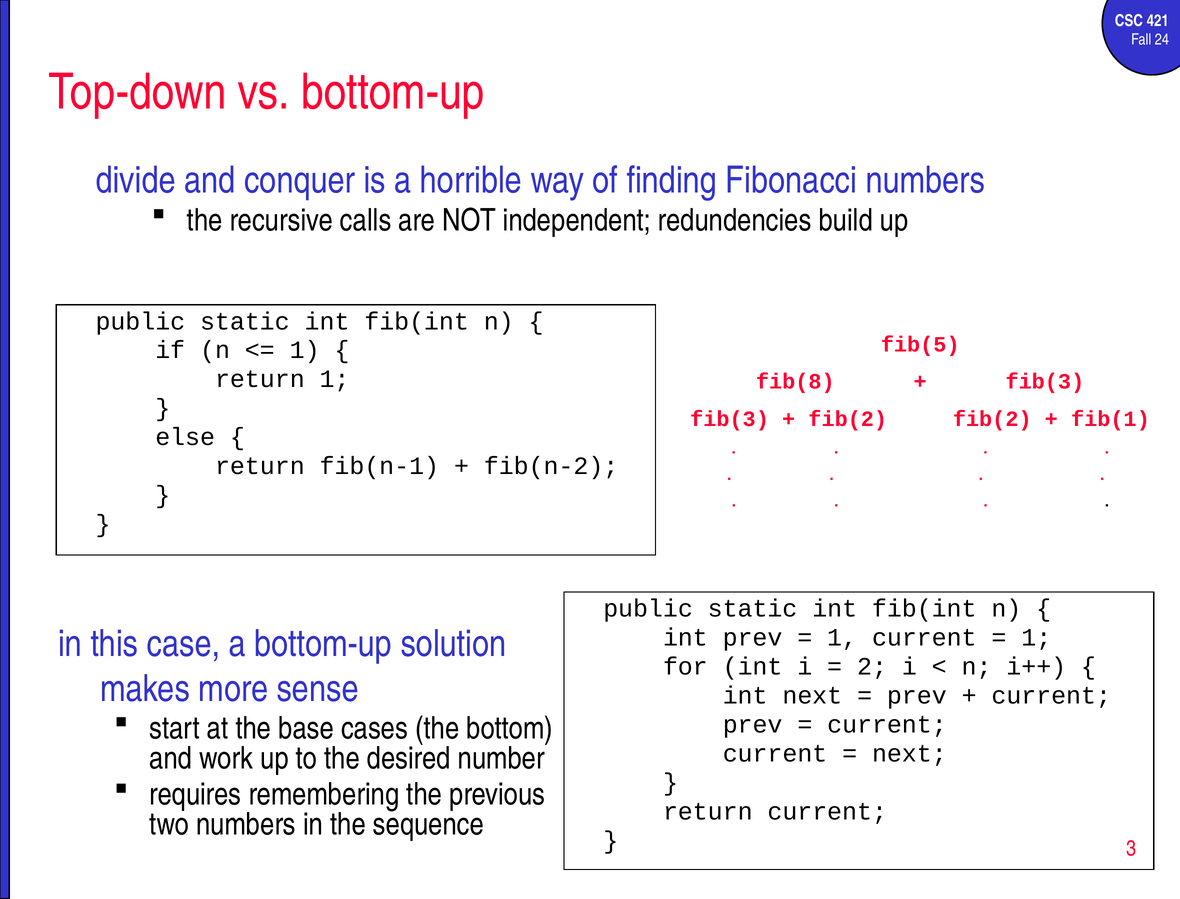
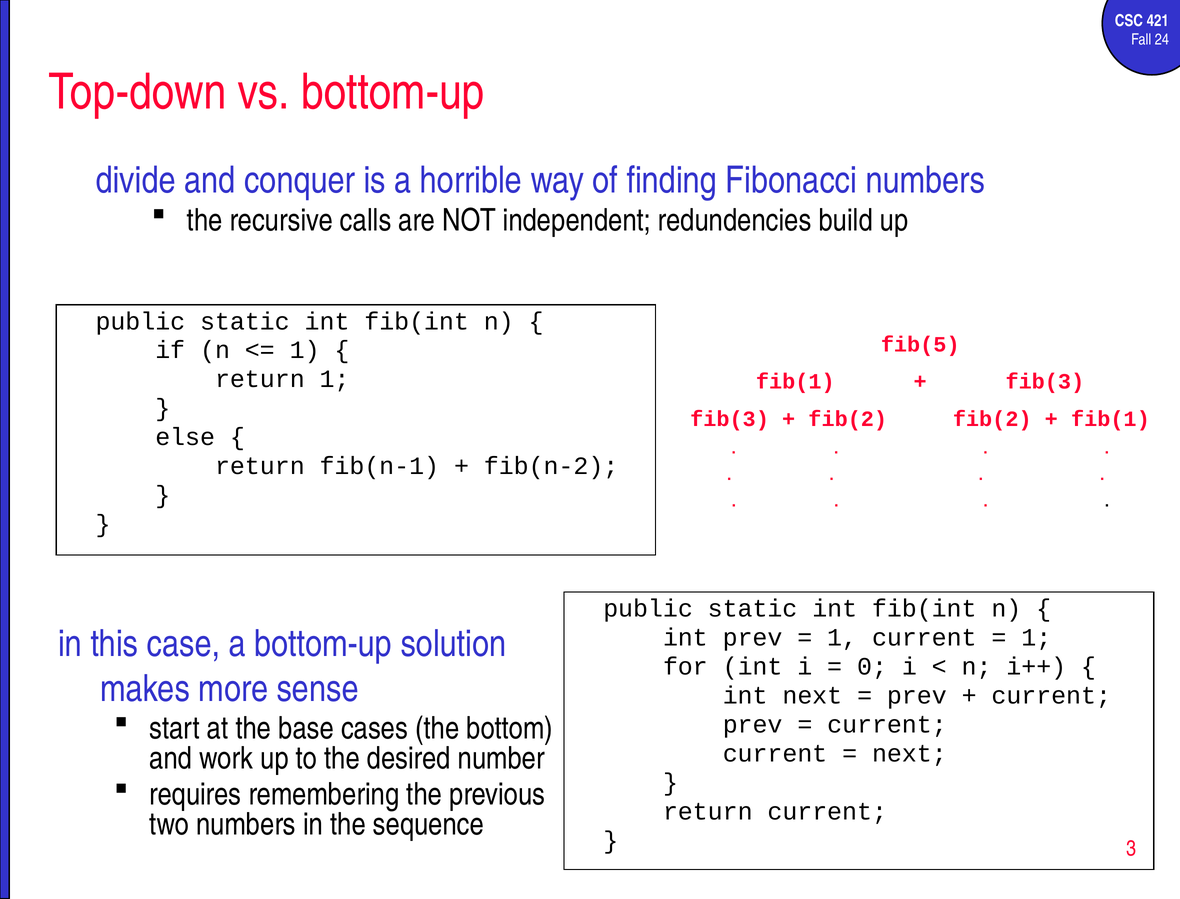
fib(8: fib(8 -> fib(1 (795, 382)
2: 2 -> 0 (872, 667)
